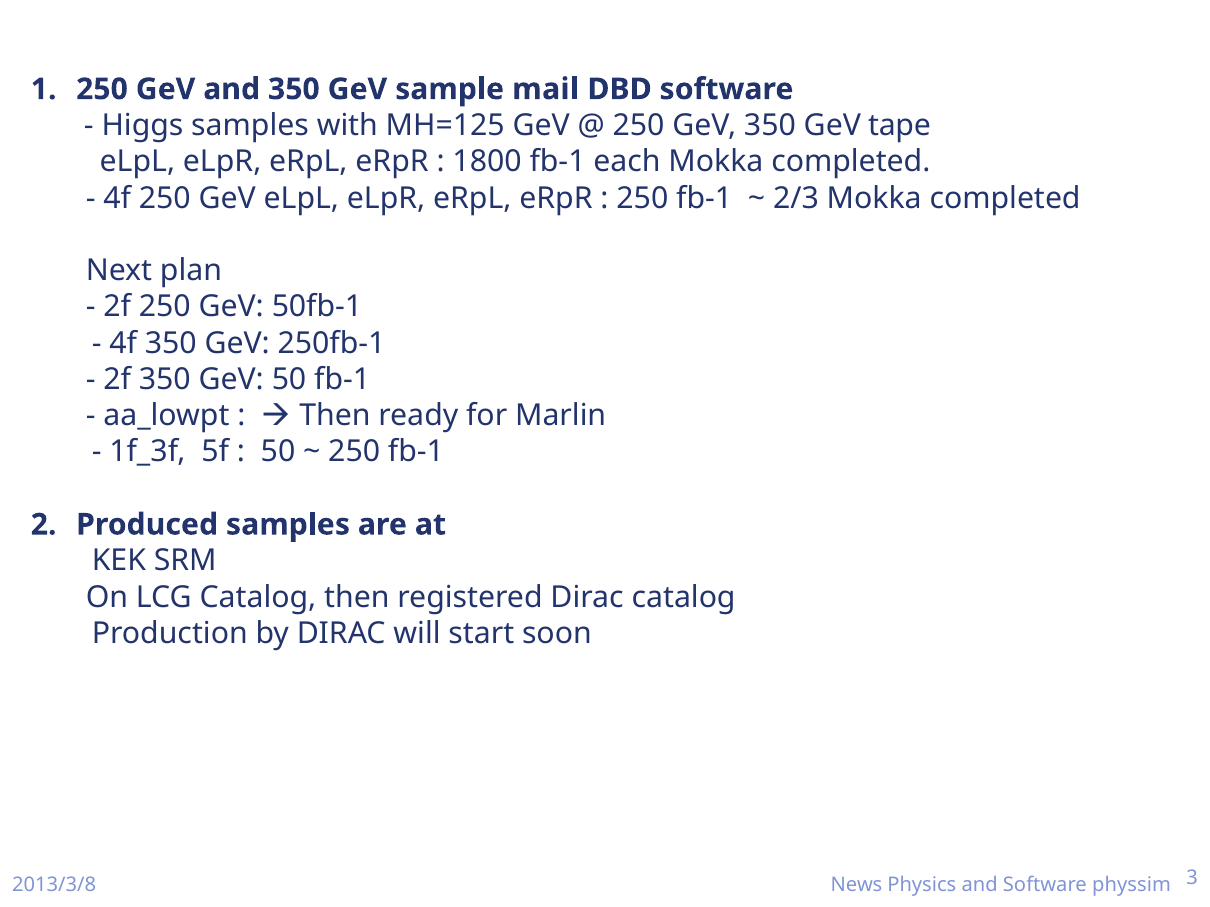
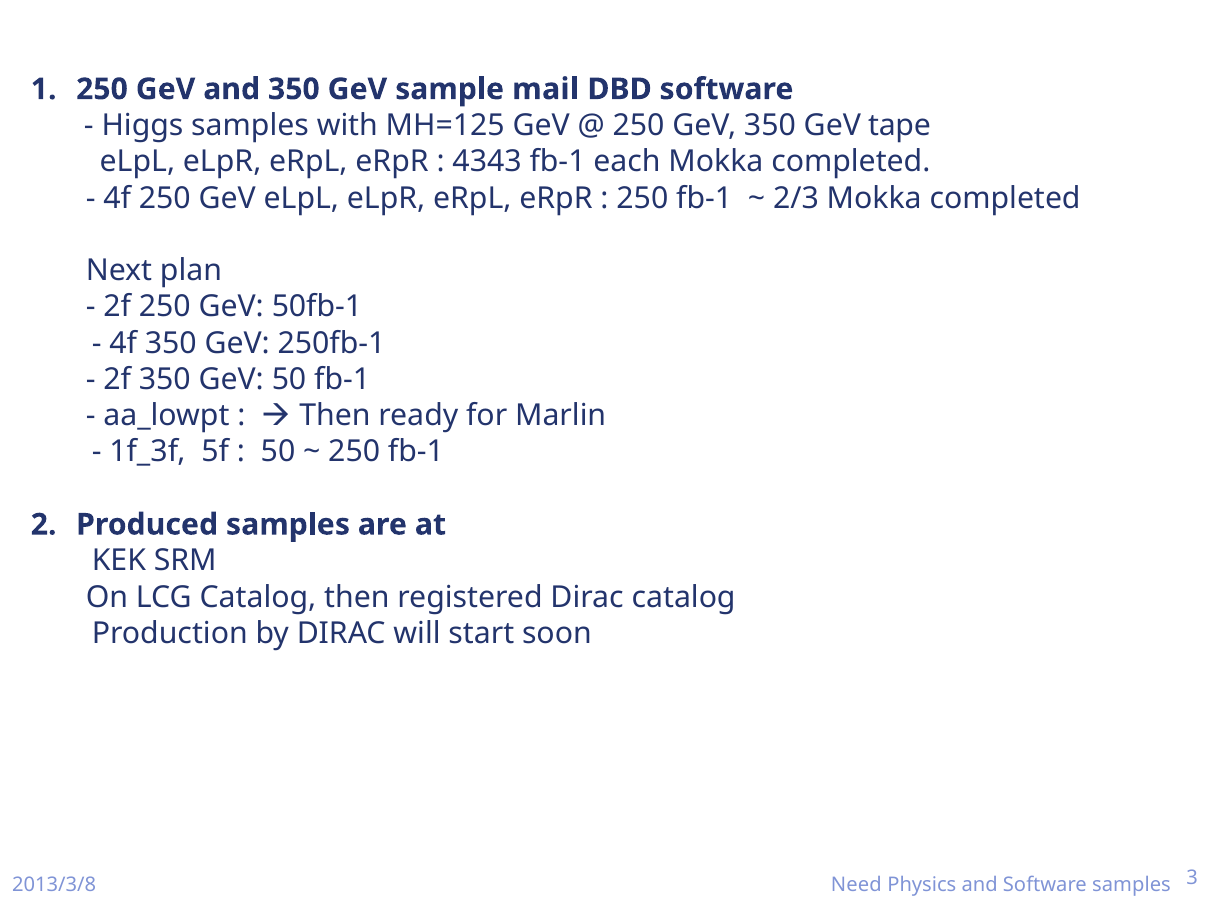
1800: 1800 -> 4343 (487, 162)
News: News -> Need (856, 886)
Software physsim: physsim -> samples (1131, 886)
